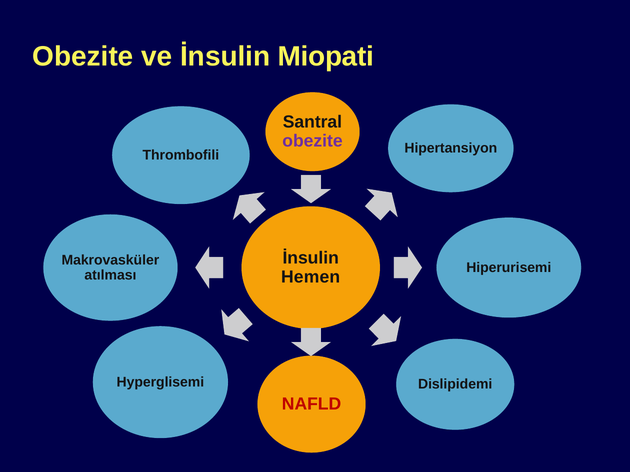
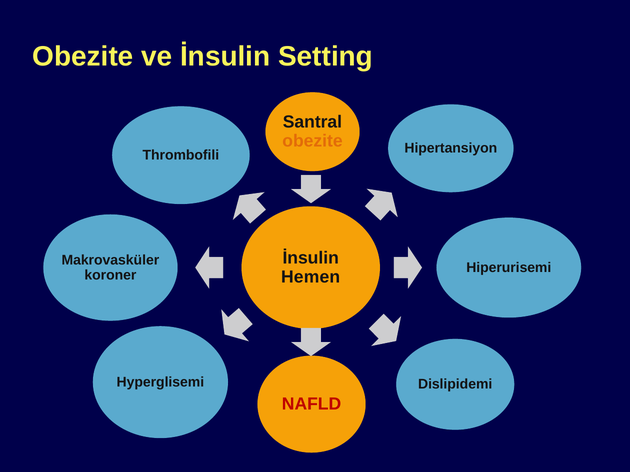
Miopati: Miopati -> Setting (326, 56)
obezite colour: purple -> orange (312, 141)
atılması: atılması -> koroner (110, 275)
